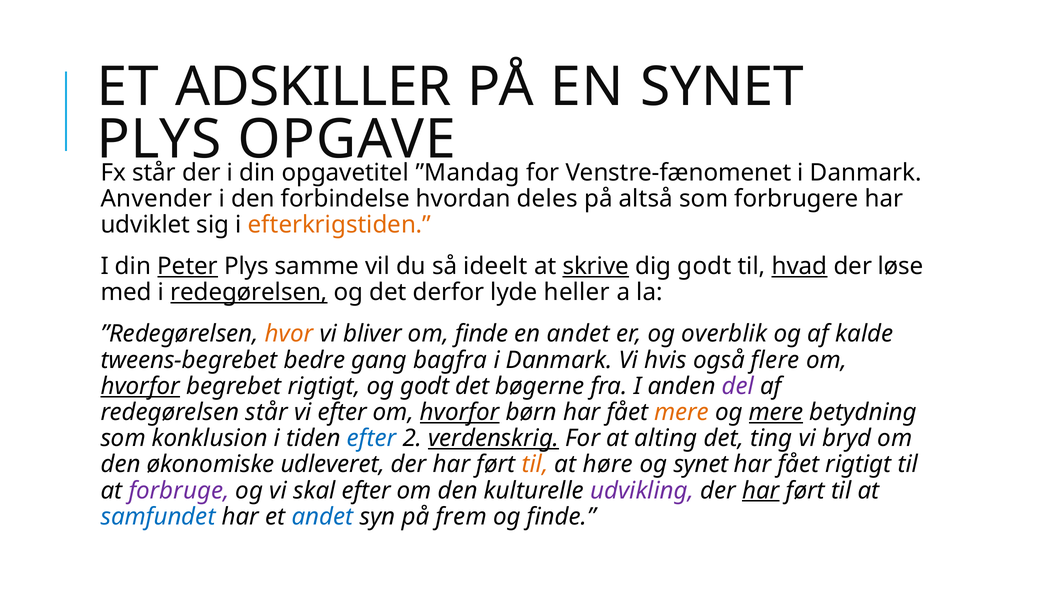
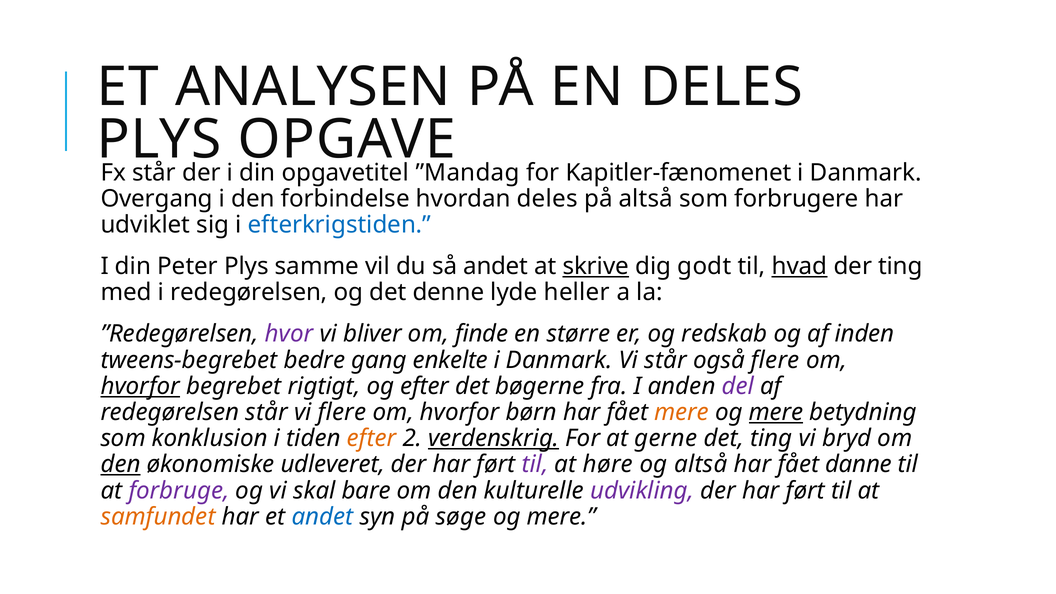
ADSKILLER: ADSKILLER -> ANALYSEN (313, 87)
EN SYNET: SYNET -> DELES (722, 87)
Venstre-fænomenet: Venstre-fænomenet -> Kapitler-fænomenet (678, 173)
Anvender: Anvender -> Overgang (157, 199)
efterkrigstiden colour: orange -> blue (339, 225)
Peter underline: present -> none (188, 266)
så ideelt: ideelt -> andet (496, 266)
der løse: løse -> ting (900, 266)
redegørelsen underline: present -> none (249, 292)
derfor: derfor -> denne (449, 292)
hvor colour: orange -> purple (289, 334)
en andet: andet -> større (578, 334)
overblik: overblik -> redskab (724, 334)
kalde: kalde -> inden (864, 334)
bagfra: bagfra -> enkelte (450, 360)
Vi hvis: hvis -> står (666, 360)
og godt: godt -> efter (425, 386)
vi efter: efter -> flere (342, 412)
hvorfor underline: present -> none (460, 412)
efter colour: blue -> orange (372, 438)
alting: alting -> gerne (666, 438)
den underline: none -> present (121, 464)
til colour: orange -> purple (535, 464)
og synet: synet -> altså (701, 464)
fået rigtigt: rigtigt -> danne (859, 464)
skal efter: efter -> bare (366, 491)
har underline: present -> none (761, 491)
samfundet colour: blue -> orange (158, 517)
frem: frem -> søge (461, 517)
finde: finde -> mere (561, 517)
